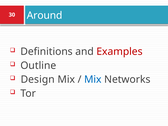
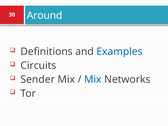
Examples colour: red -> blue (119, 52)
Outline: Outline -> Circuits (38, 66)
Design: Design -> Sender (38, 79)
